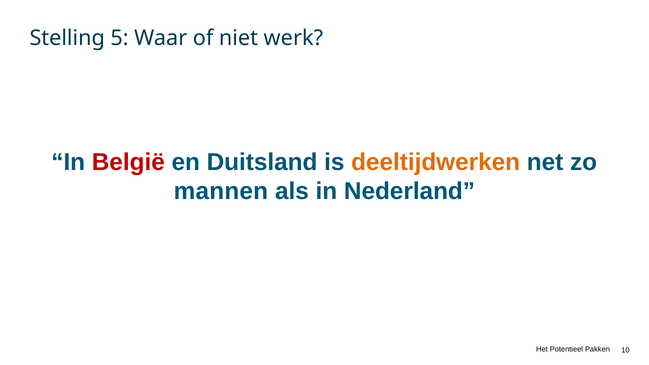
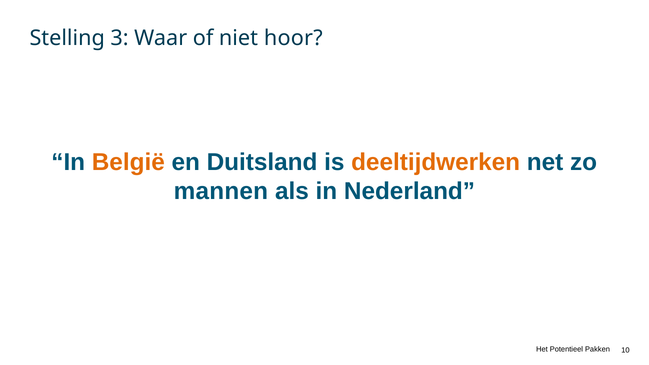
5: 5 -> 3 (120, 38)
werk: werk -> hoor (293, 38)
België colour: red -> orange (128, 162)
